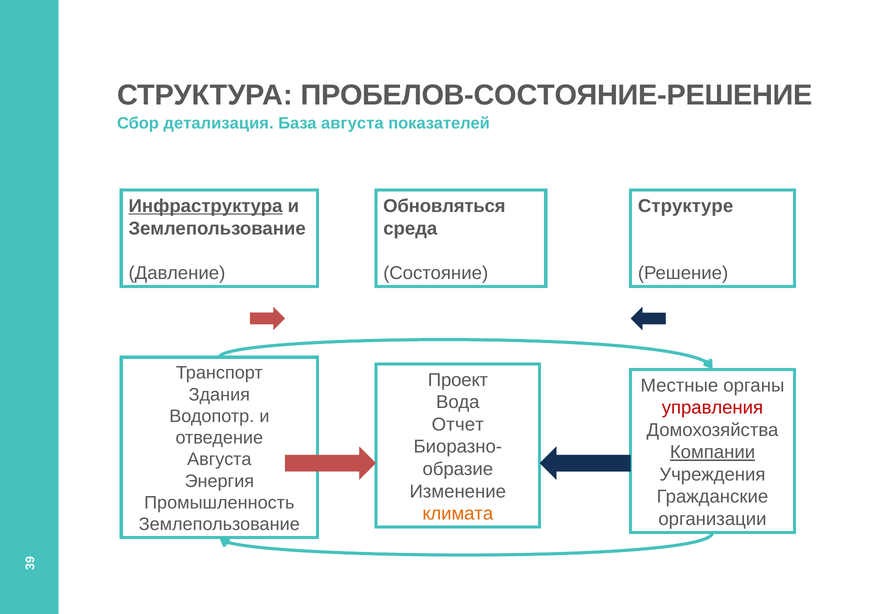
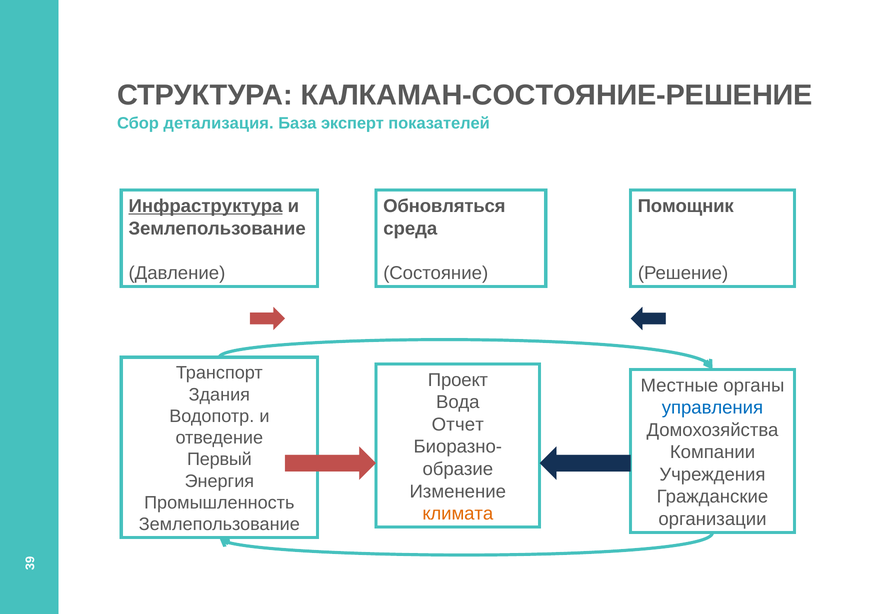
ПРОБЕЛОВ-СОСТОЯНИЕ-РЕШЕНИЕ: ПРОБЕЛОВ-СОСТОЯНИЕ-РЕШЕНИЕ -> КАЛКАМАН-СОСТОЯНИЕ-РЕШЕНИЕ (557, 95)
База августа: августа -> эксперт (352, 123)
Структуре: Структуре -> Помощник (686, 206)
управления colour: red -> blue (712, 408)
Компании underline: present -> none (713, 453)
Августа: Августа -> Первый (219, 460)
